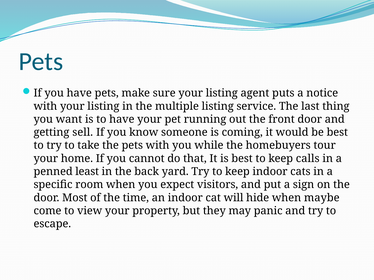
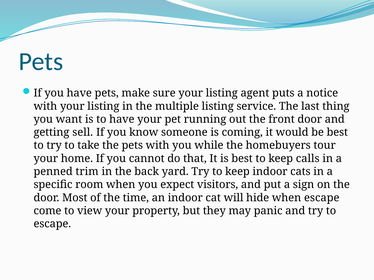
least: least -> trim (87, 172)
when maybe: maybe -> escape (322, 198)
